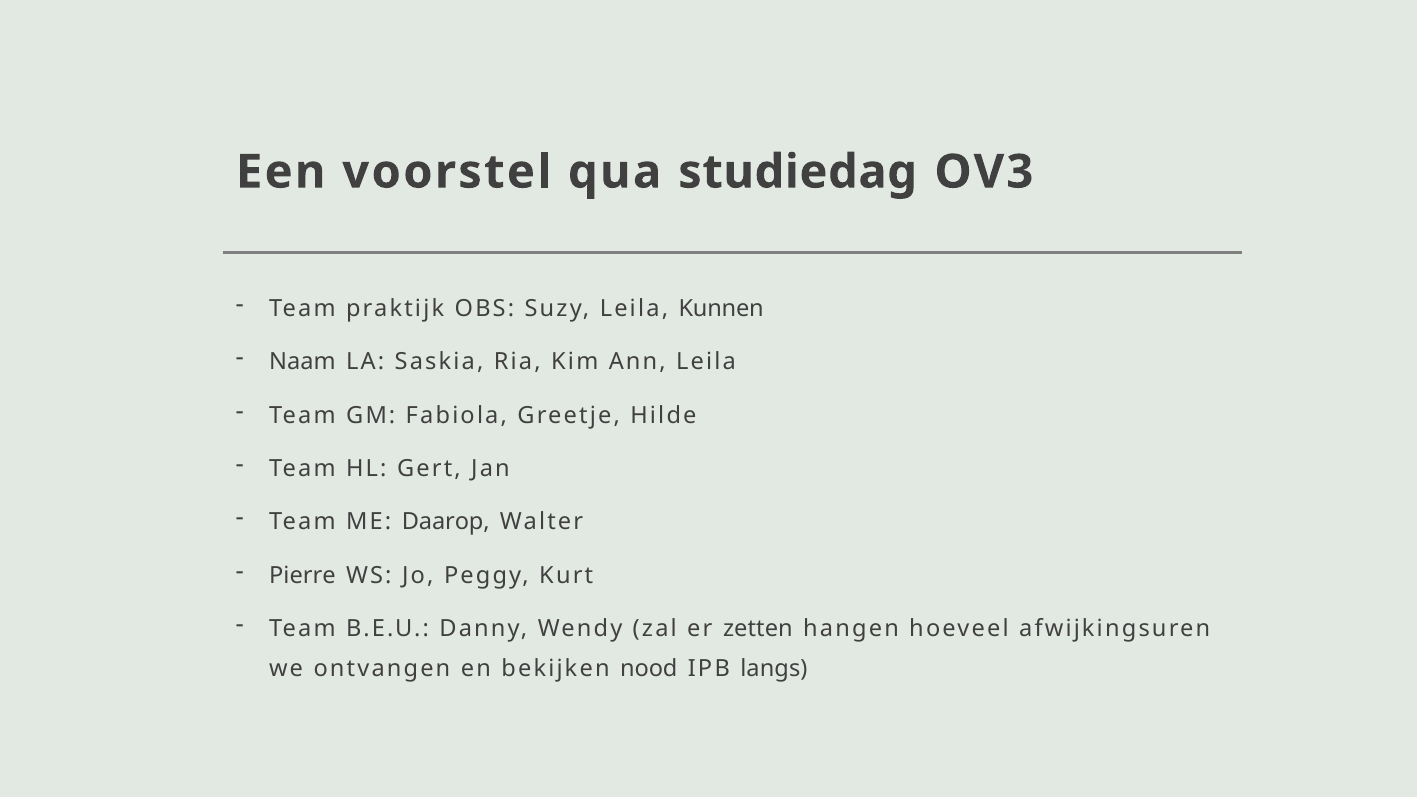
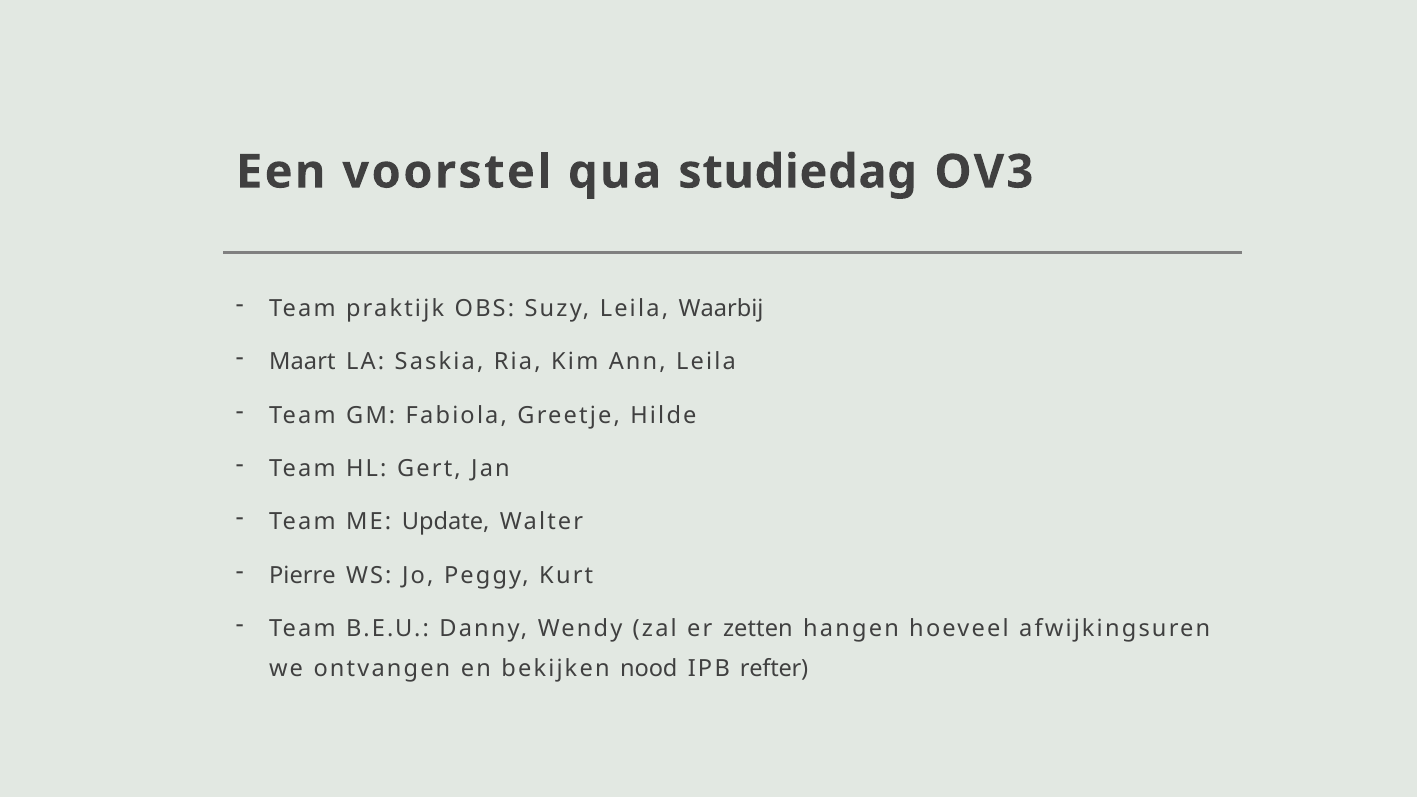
Kunnen: Kunnen -> Waarbij (721, 309)
Naam: Naam -> Maart (302, 362)
Daarop: Daarop -> Update (446, 522)
langs: langs -> refter (774, 668)
